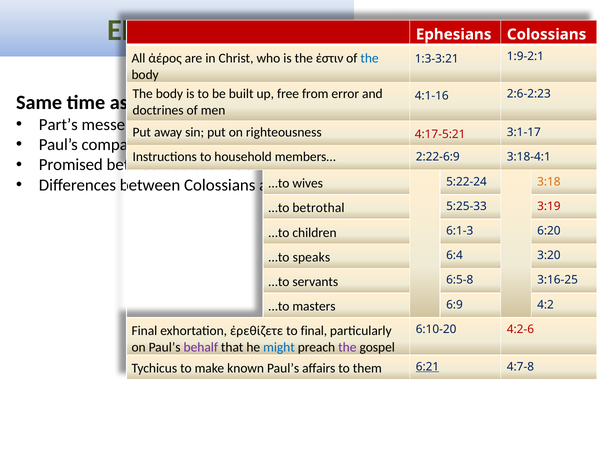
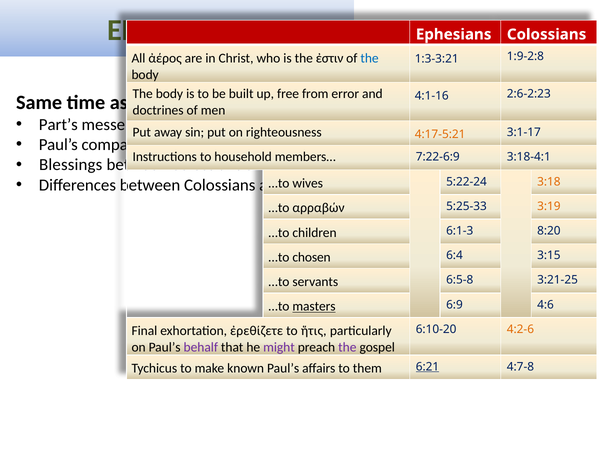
1:9-2:1: 1:9-2:1 -> 1:9-2:8 (525, 57)
4:17-5:21 colour: red -> orange (440, 135)
2:22-6:9: 2:22-6:9 -> 7:22-6:9 (438, 157)
Promised: Promised -> Blessings (71, 165)
betrothal: betrothal -> αρραβών (318, 208)
3:19 colour: red -> orange (549, 206)
6:20: 6:20 -> 8:20 (549, 231)
speaks: speaks -> chosen (312, 257)
3:20: 3:20 -> 3:15 (549, 256)
3:16-25: 3:16-25 -> 3:21-25 (558, 280)
masters underline: none -> present (314, 307)
4:2: 4:2 -> 4:6 (546, 305)
to final: final -> ἥτις (314, 331)
4:2-6 colour: red -> orange (520, 329)
might colour: blue -> purple (279, 348)
